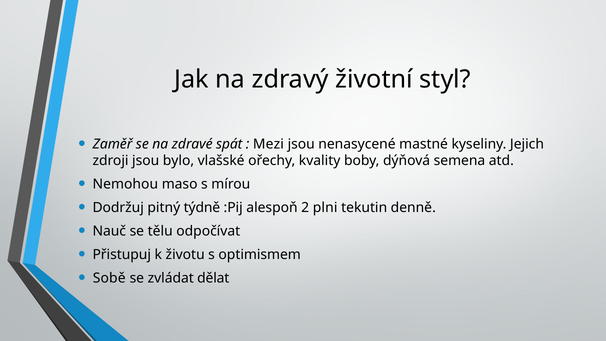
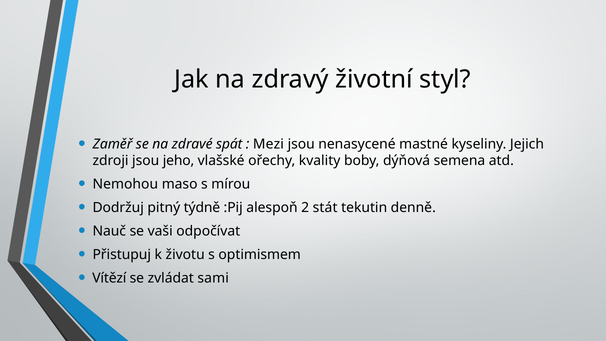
bylo: bylo -> jeho (179, 161)
plni: plni -> stát (325, 208)
tělu: tělu -> vaši (160, 231)
Sobě: Sobě -> Vítězí (109, 278)
dělat: dělat -> sami (213, 278)
